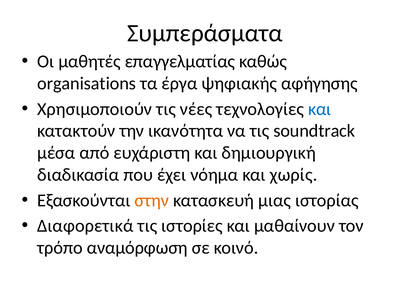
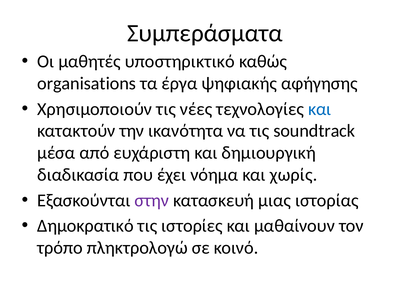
επαγγελματίας: επαγγελματίας -> υποστηρικτικό (180, 61)
στην colour: orange -> purple (152, 200)
Διαφορετικά: Διαφορετικά -> Δημοκρατικό (85, 226)
αναμόρφωση: αναμόρφωση -> πληκτρολογώ (137, 247)
